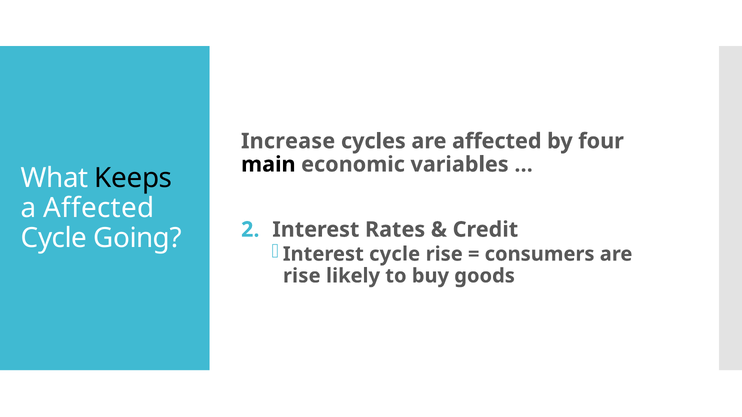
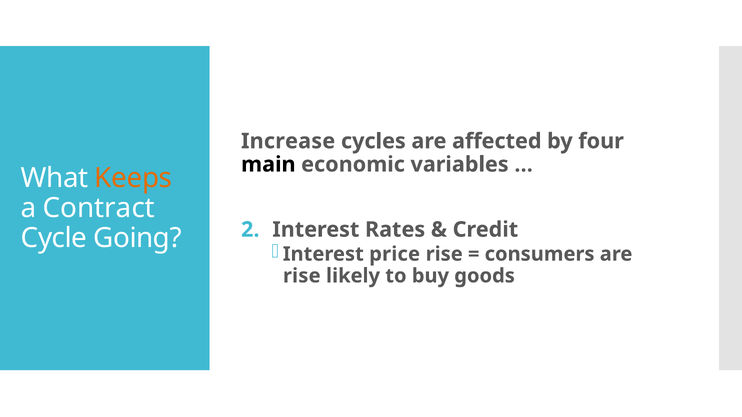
Keeps colour: black -> orange (133, 178)
a Affected: Affected -> Contract (99, 208)
Interest cycle: cycle -> price (395, 254)
